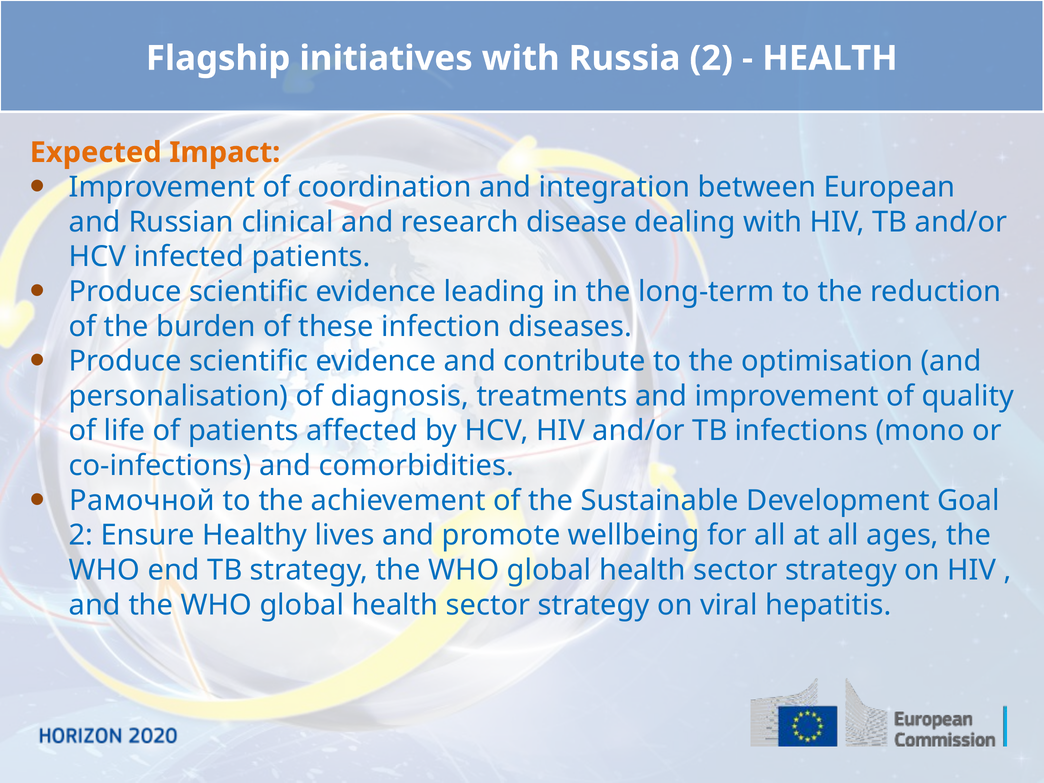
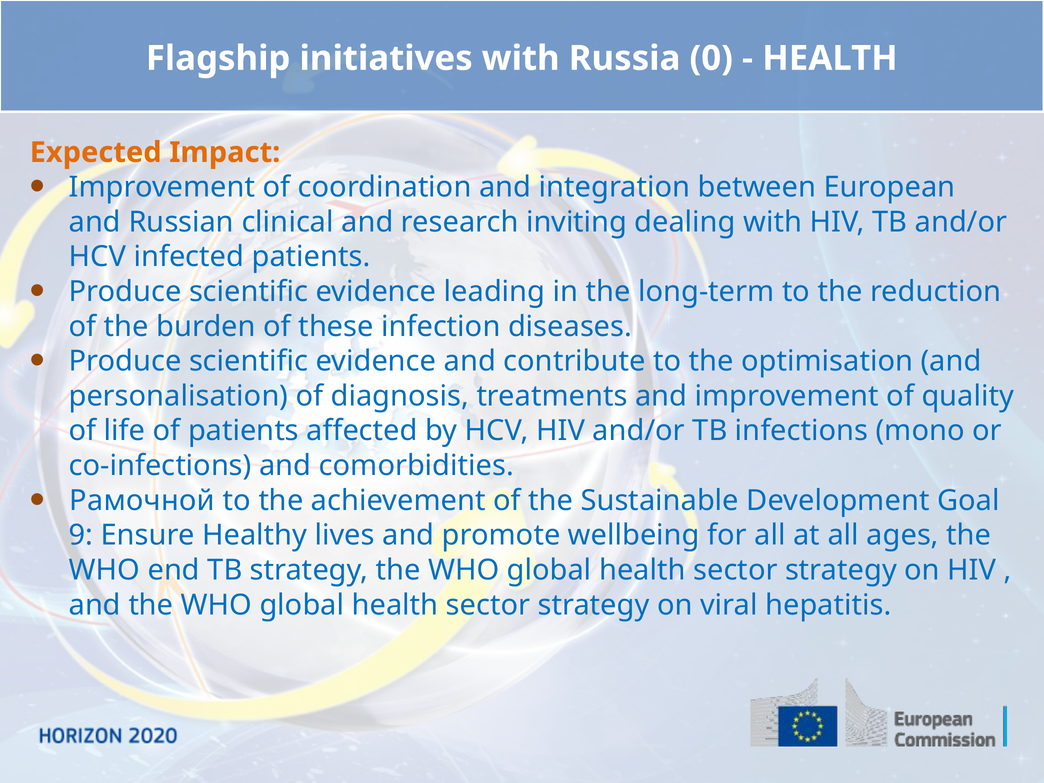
Russia 2: 2 -> 0 (711, 58)
disease: disease -> inviting (577, 222)
2: 2 -> 9 (81, 535)
